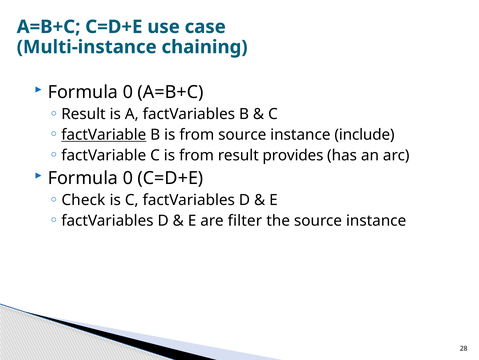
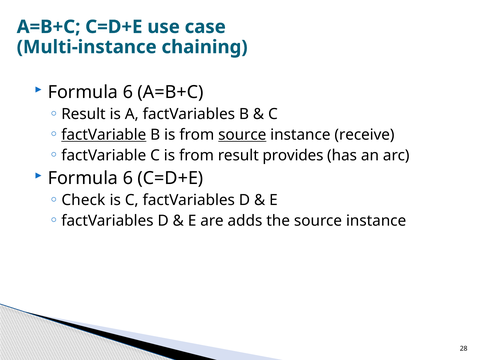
0: 0 -> 6 (128, 92)
source underline: none -> present (242, 134)
include: include -> receive (364, 134)
0: 0 -> 6 (128, 178)
filter: filter -> adds (245, 220)
